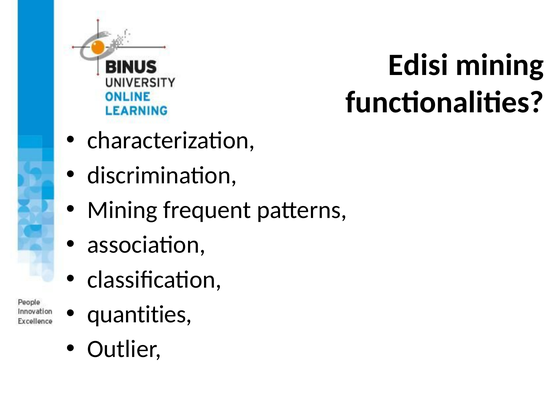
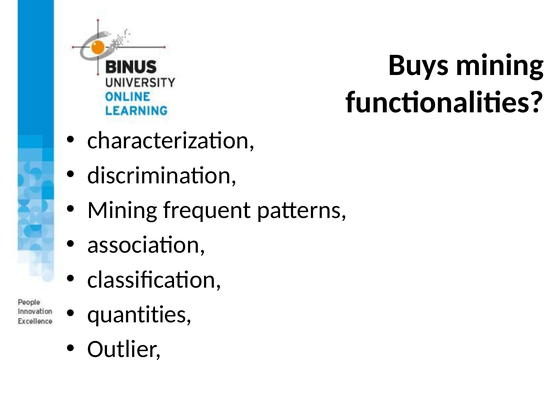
Edisi: Edisi -> Buys (419, 65)
